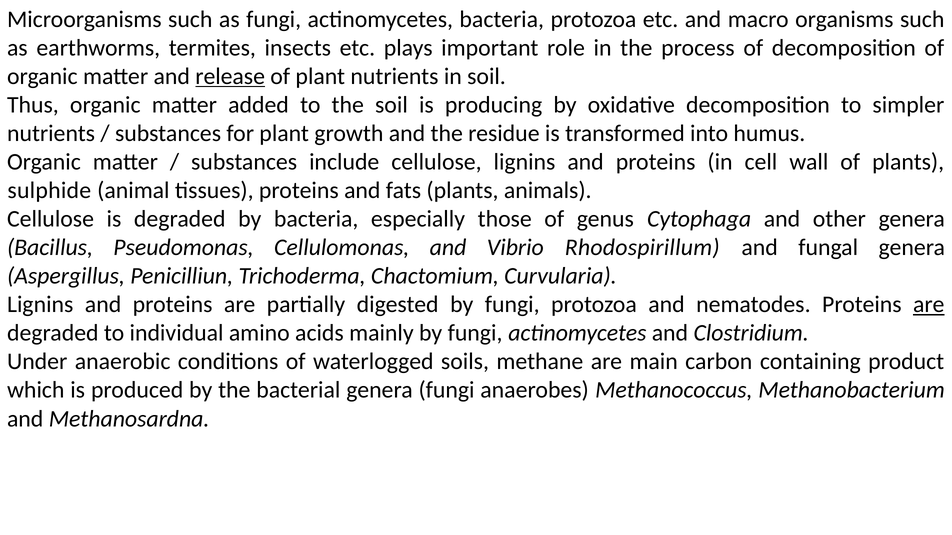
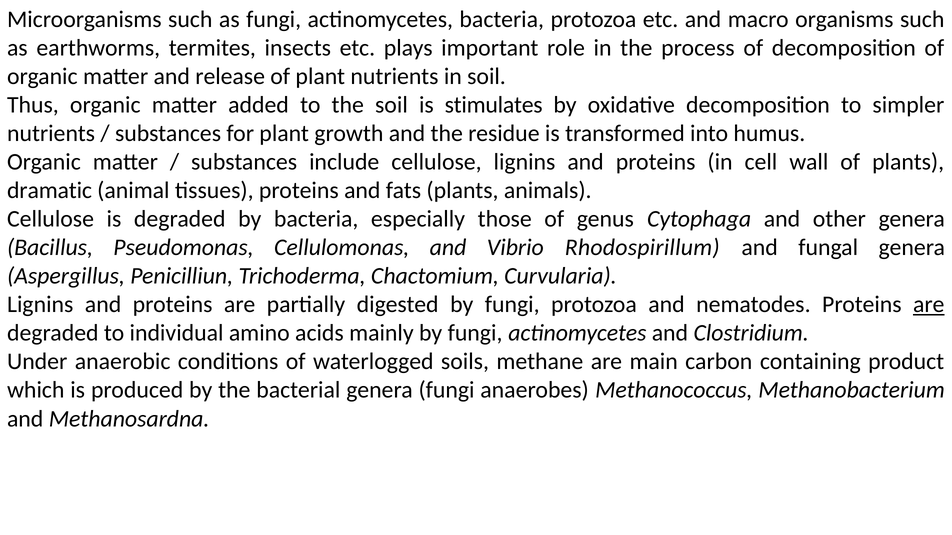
release underline: present -> none (230, 76)
producing: producing -> stimulates (494, 105)
sulphide: sulphide -> dramatic (50, 191)
